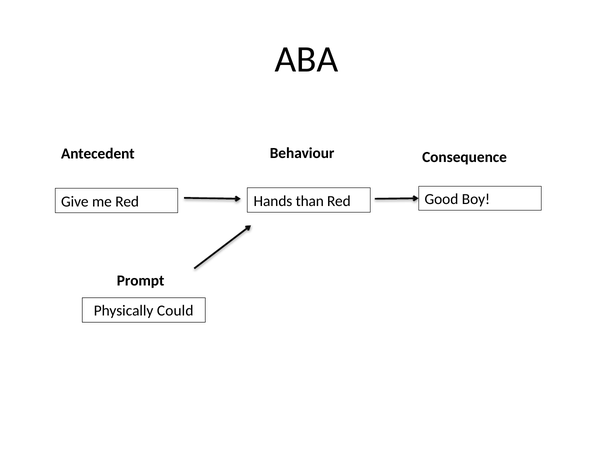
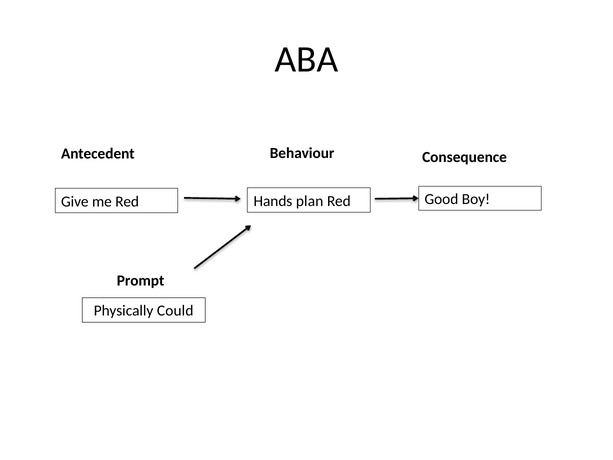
than: than -> plan (310, 201)
